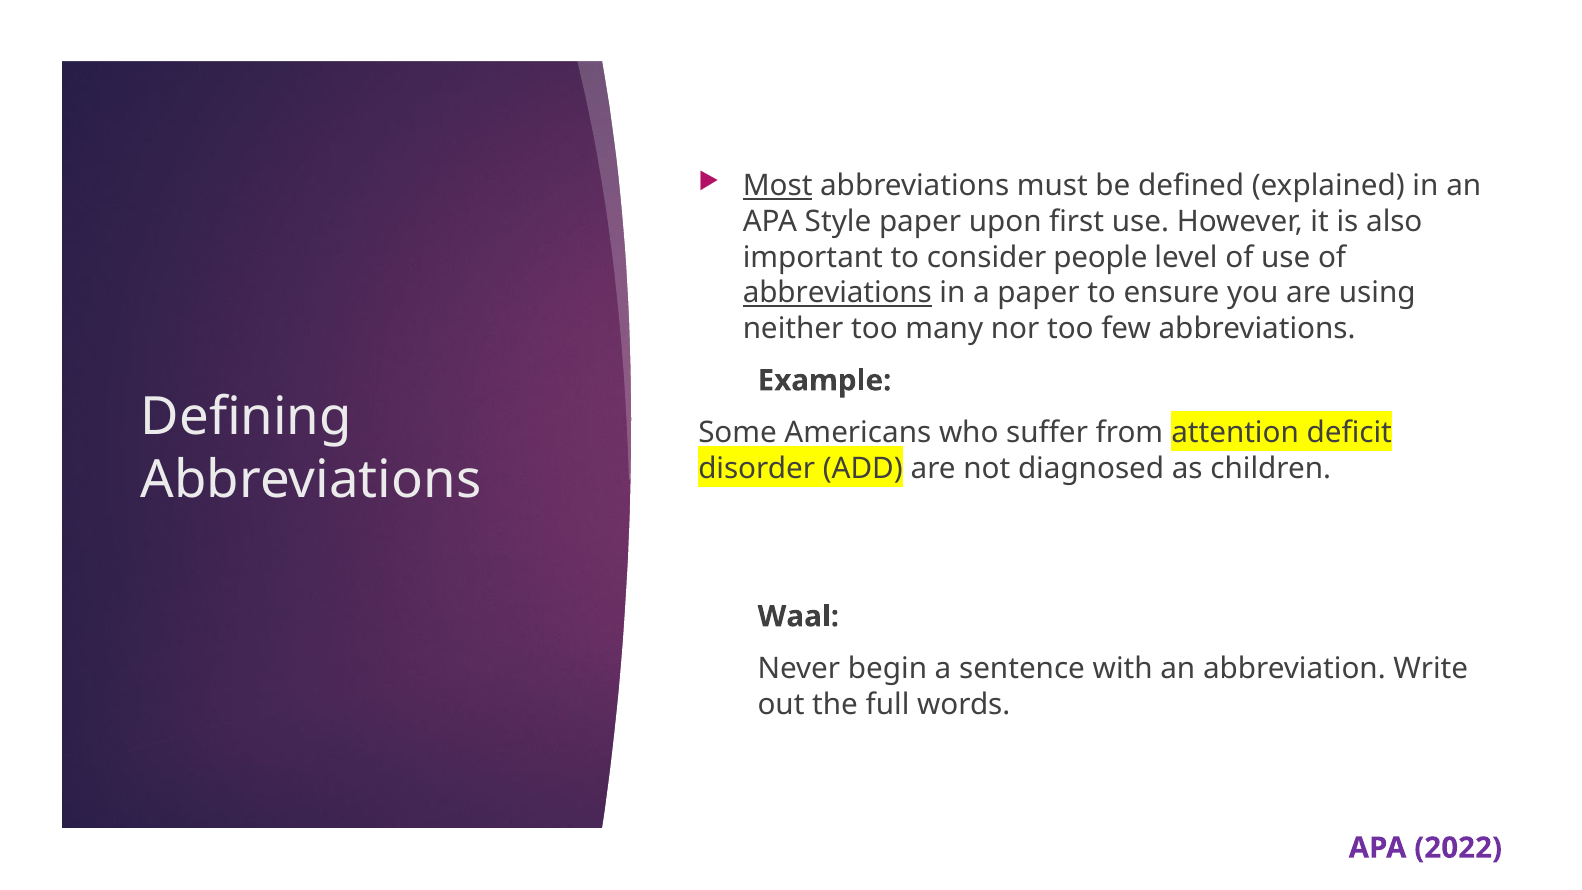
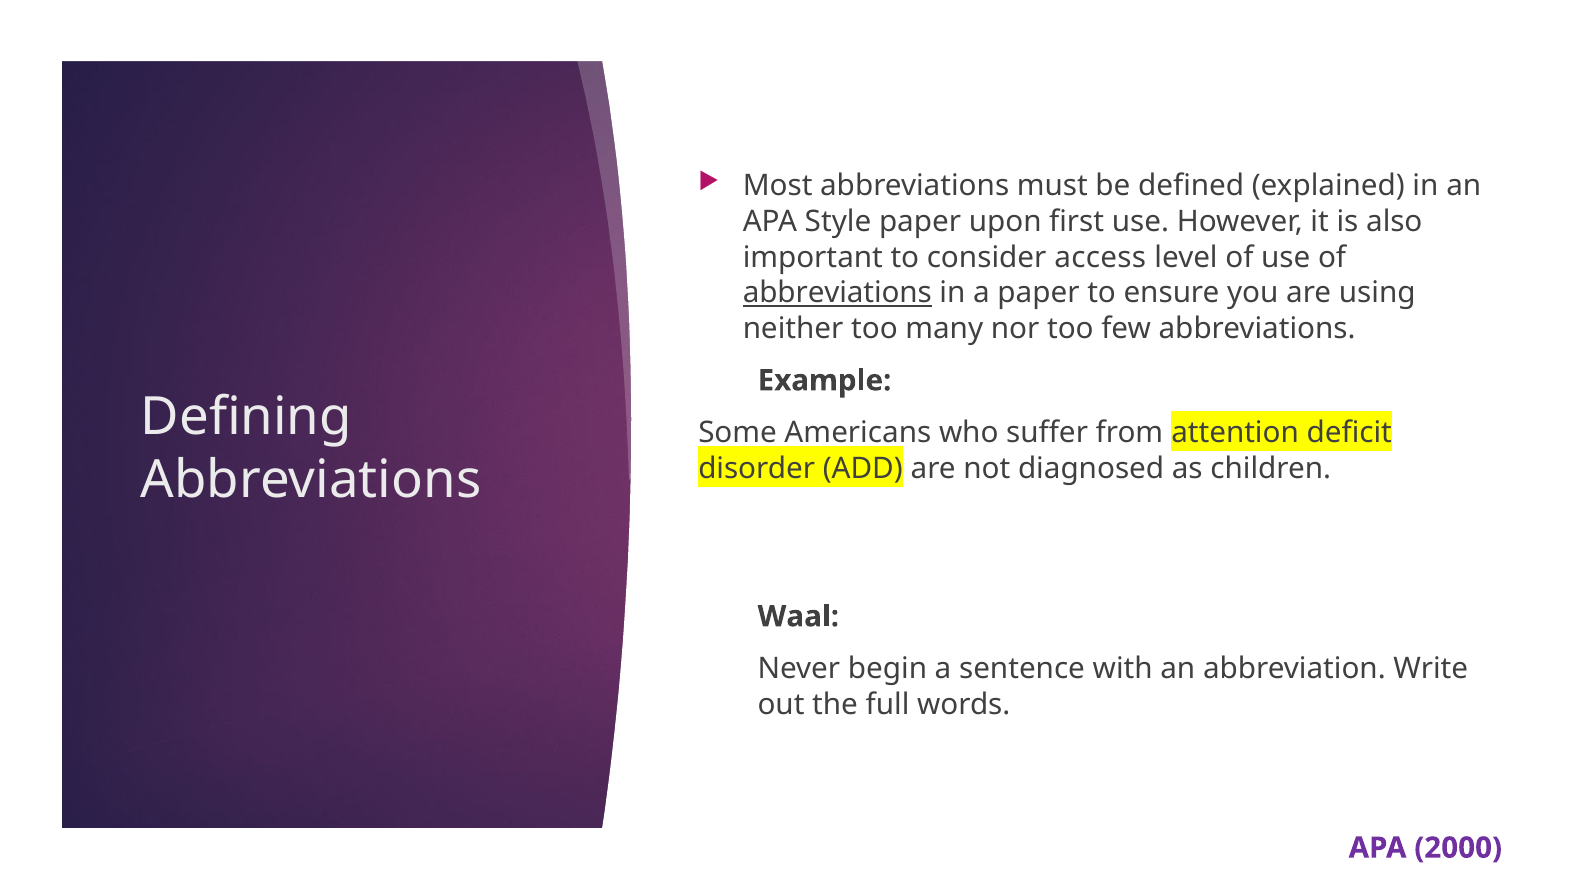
Most underline: present -> none (778, 186)
people: people -> access (1100, 257)
2022: 2022 -> 2000 (1458, 848)
